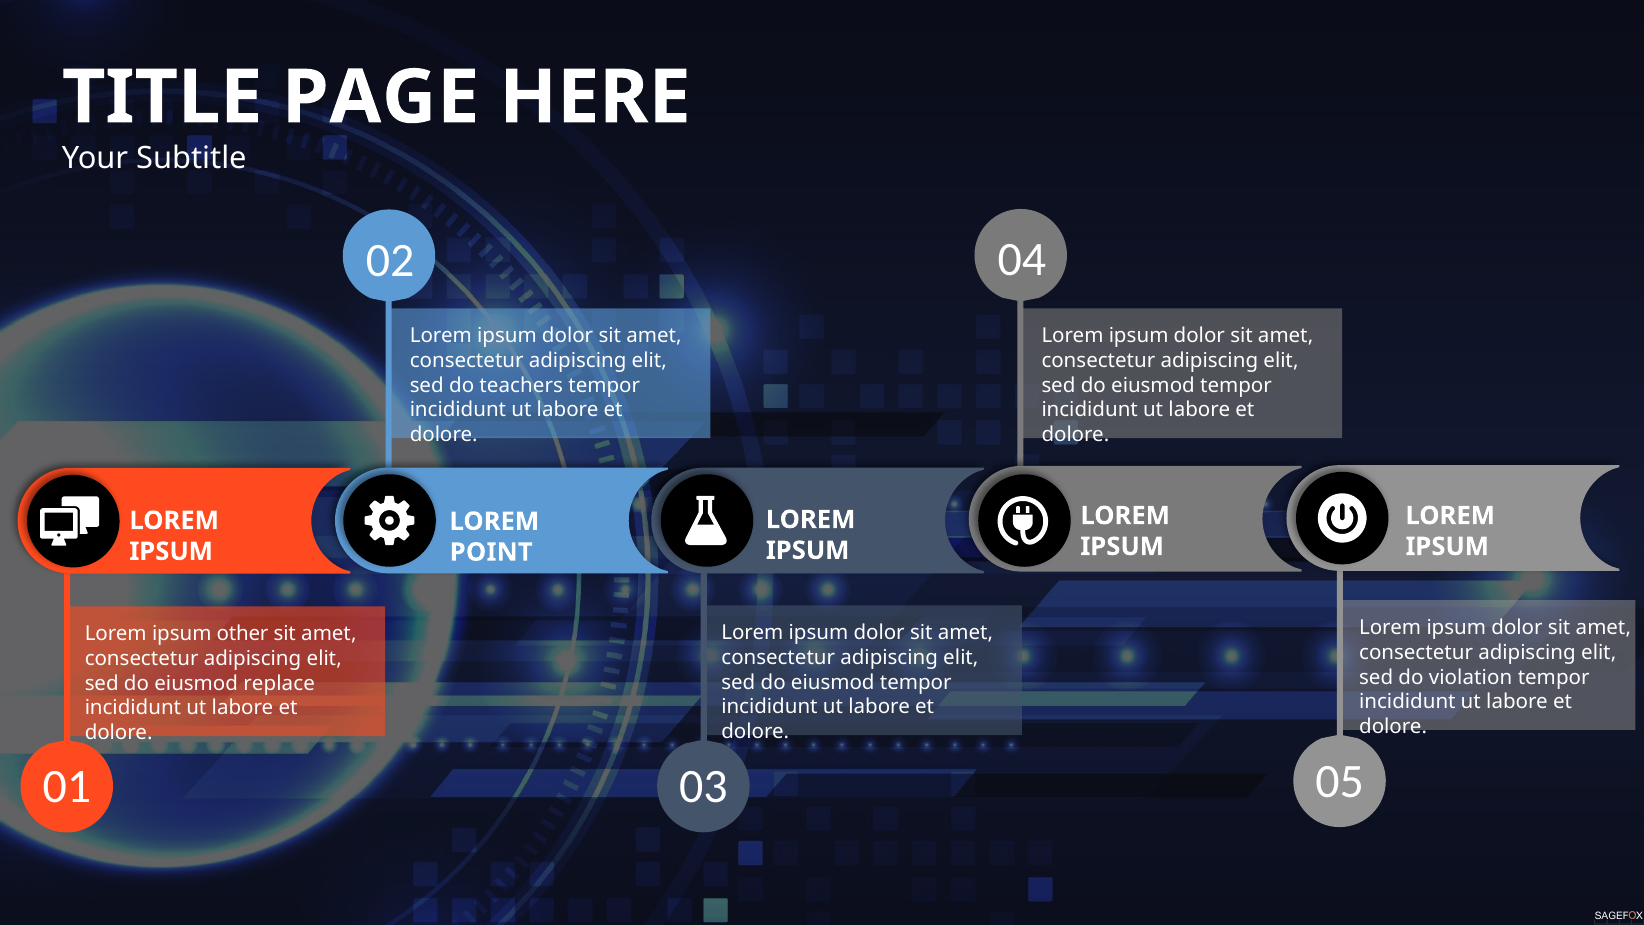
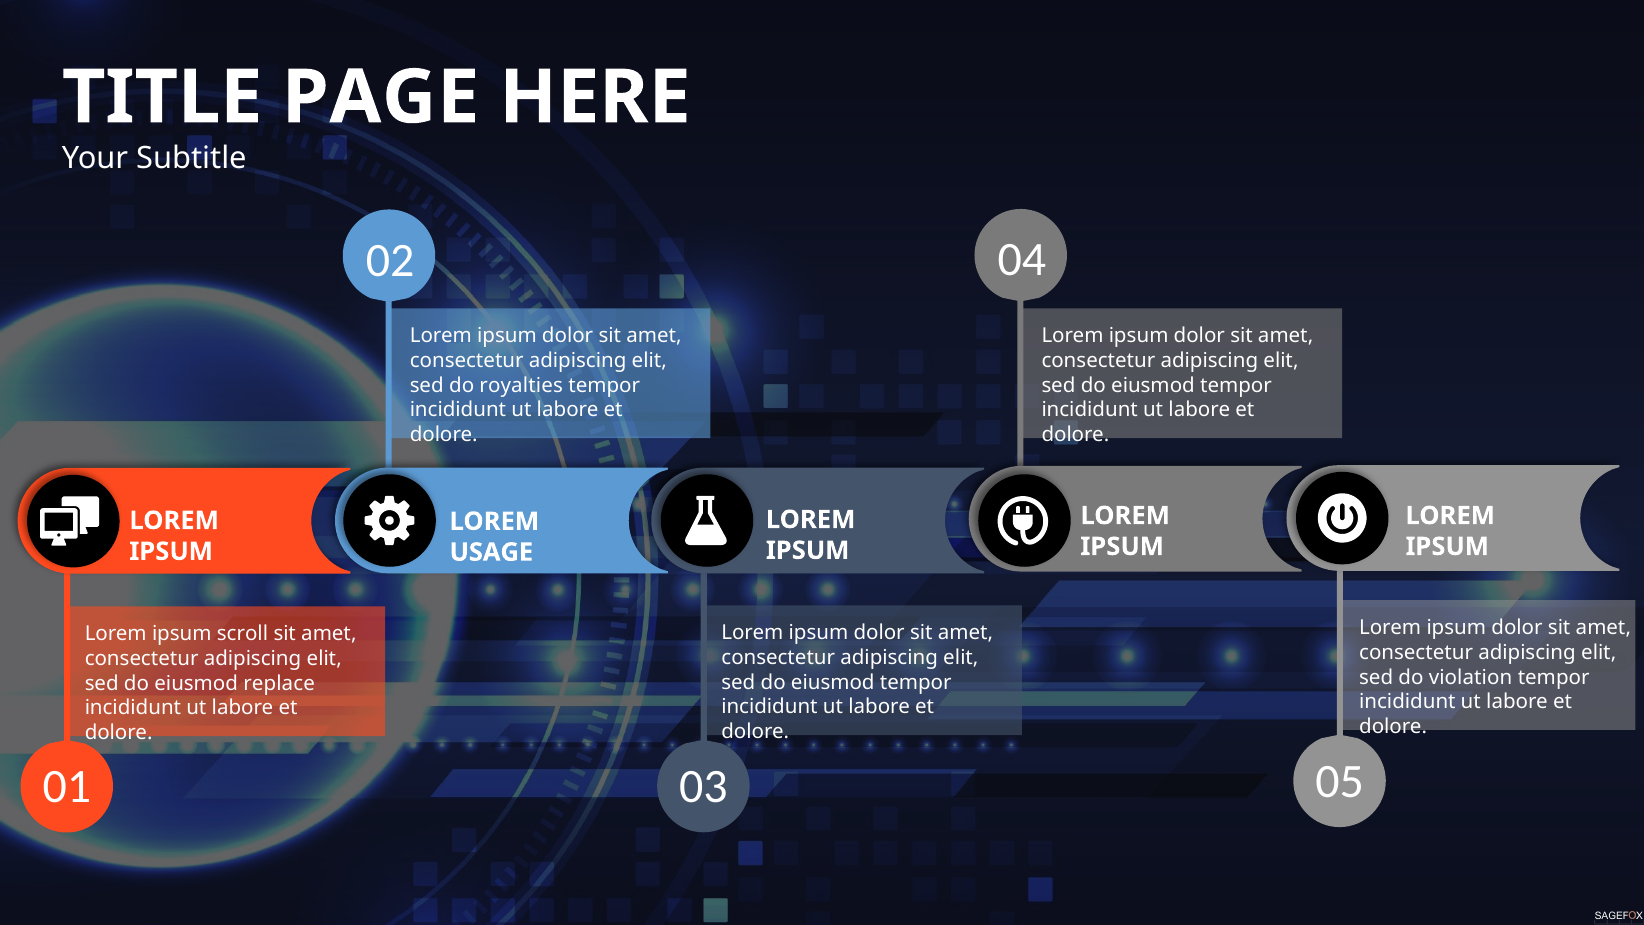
teachers: teachers -> royalties (521, 385)
POINT: POINT -> USAGE (491, 552)
other: other -> scroll (242, 634)
